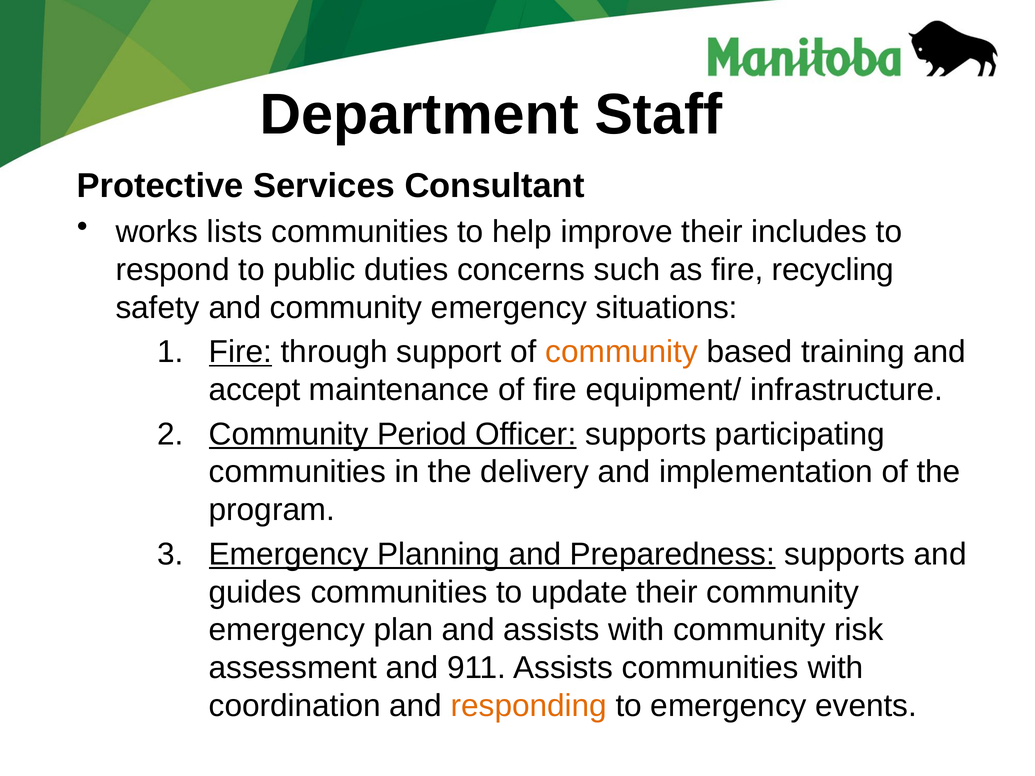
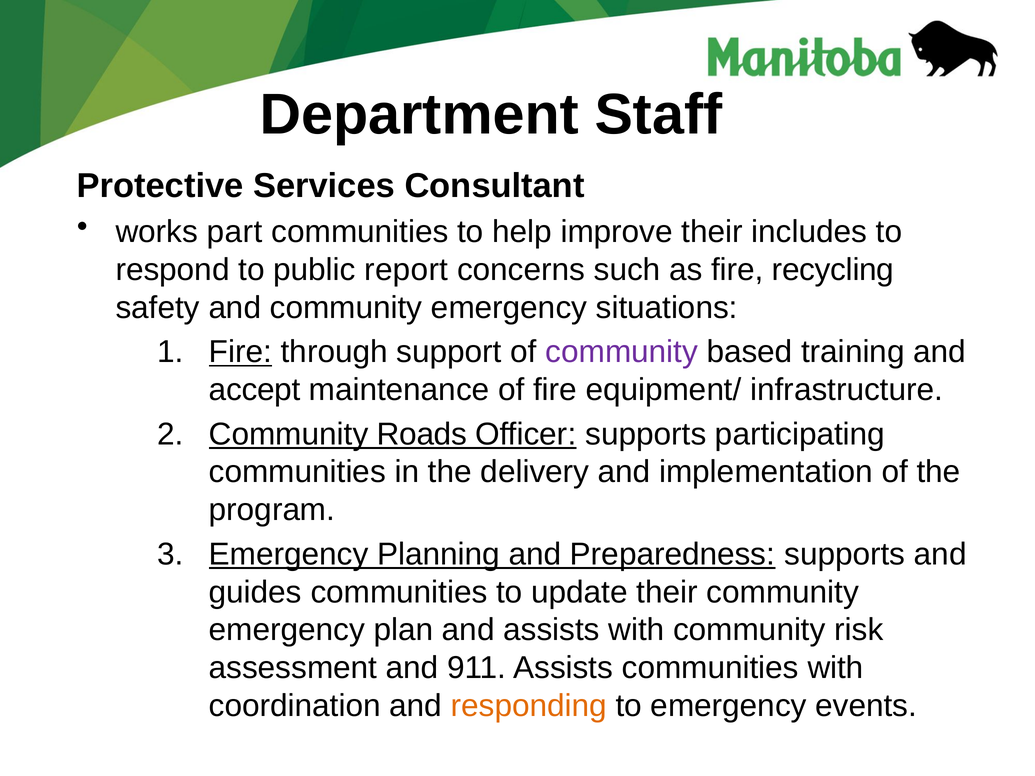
lists: lists -> part (235, 232)
duties: duties -> report (406, 270)
community colour: orange -> purple (622, 352)
Period: Period -> Roads (422, 434)
